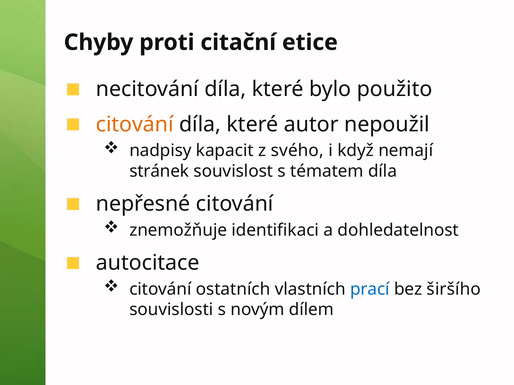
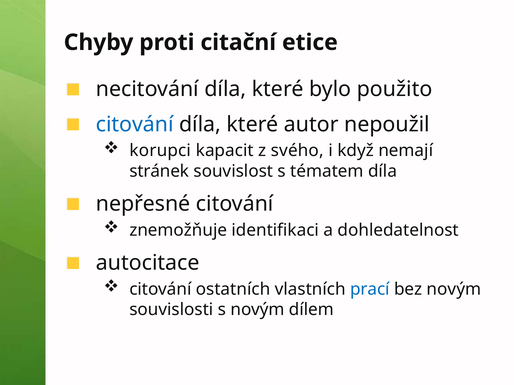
citování colour: orange -> blue (135, 124)
nadpisy: nadpisy -> korupci (160, 151)
bez širšího: širšího -> novým (454, 290)
